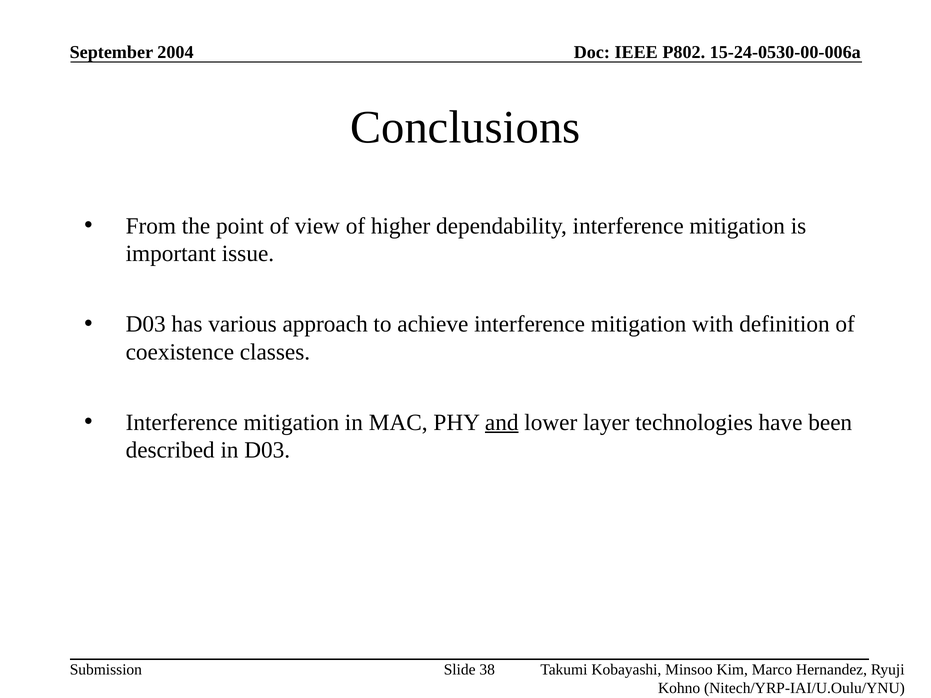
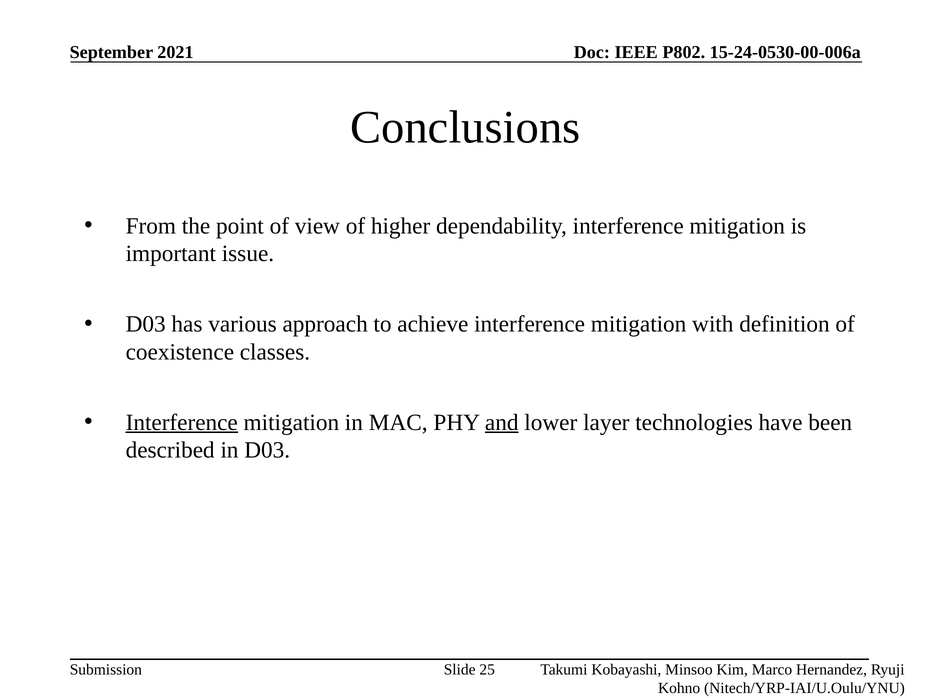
2004: 2004 -> 2021 (175, 52)
Interference underline: none -> present (182, 423)
38: 38 -> 25 (487, 670)
